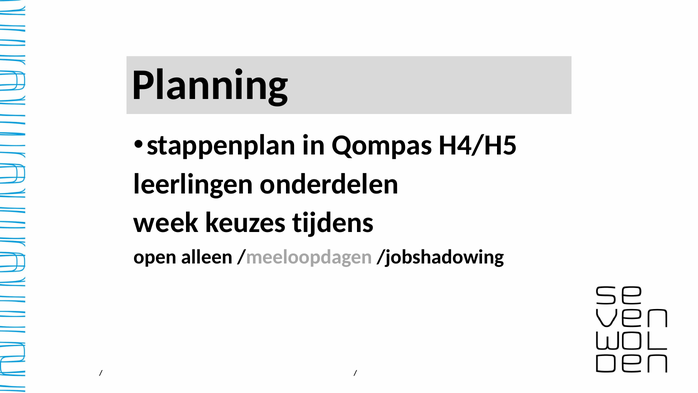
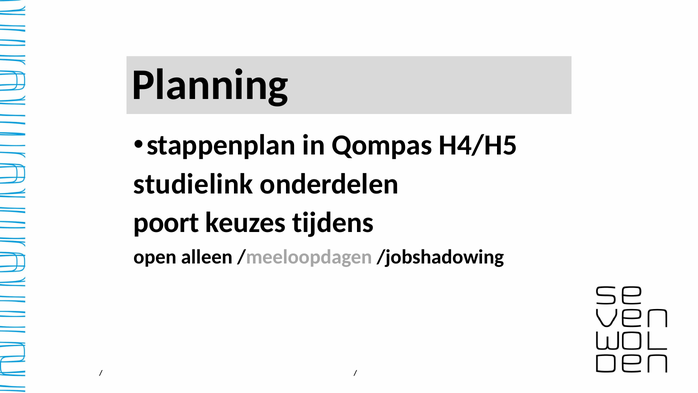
leerlingen: leerlingen -> studielink (193, 184)
week: week -> poort (166, 223)
